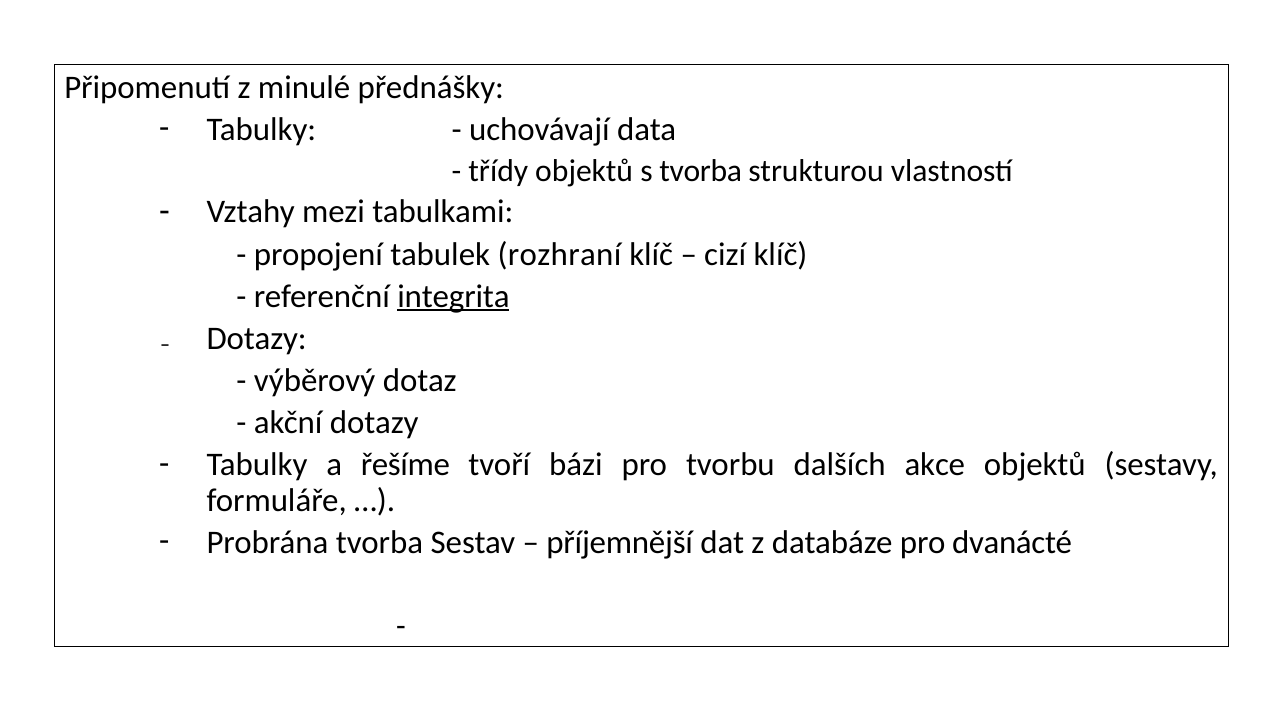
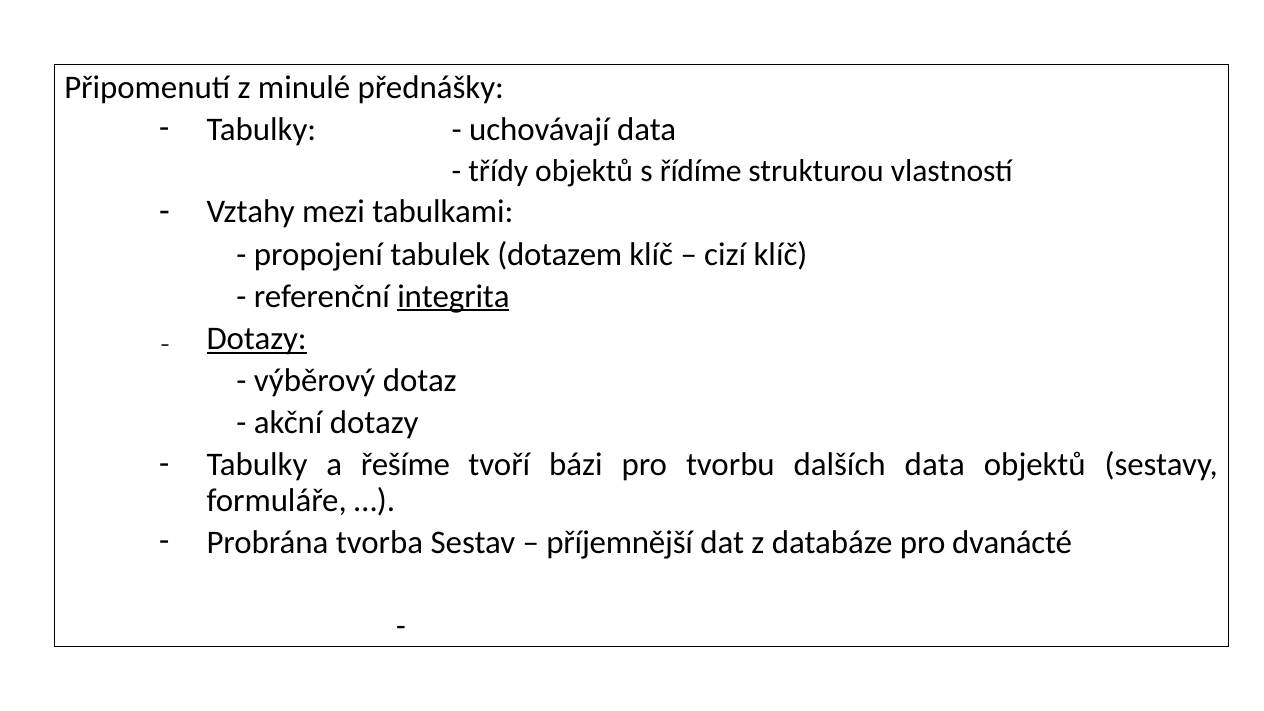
s tvorba: tvorba -> řídíme (701, 171)
rozhraní: rozhraní -> dotazem (560, 254)
Dotazy underline: none -> present (257, 338)
dalších akce: akce -> data (935, 465)
